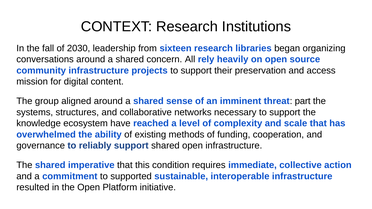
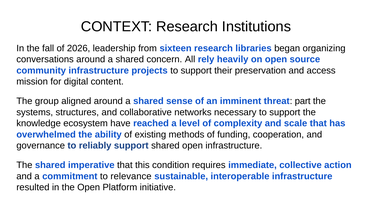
2030: 2030 -> 2026 (79, 48)
supported: supported -> relevance (131, 176)
